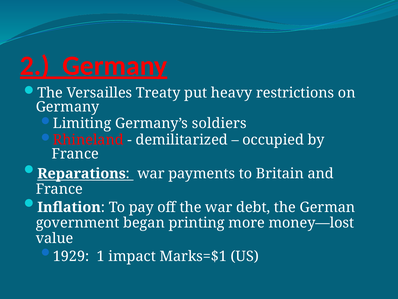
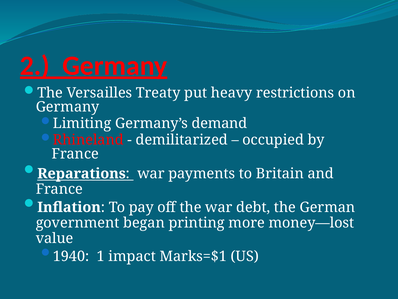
soldiers: soldiers -> demand (219, 123)
1929: 1929 -> 1940 (71, 256)
